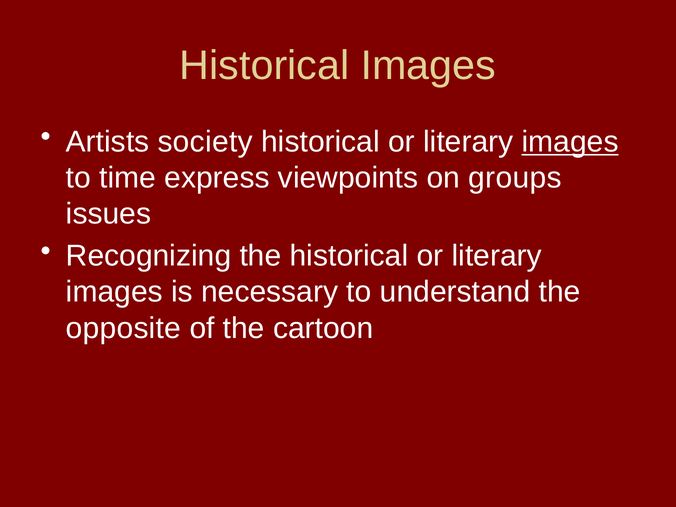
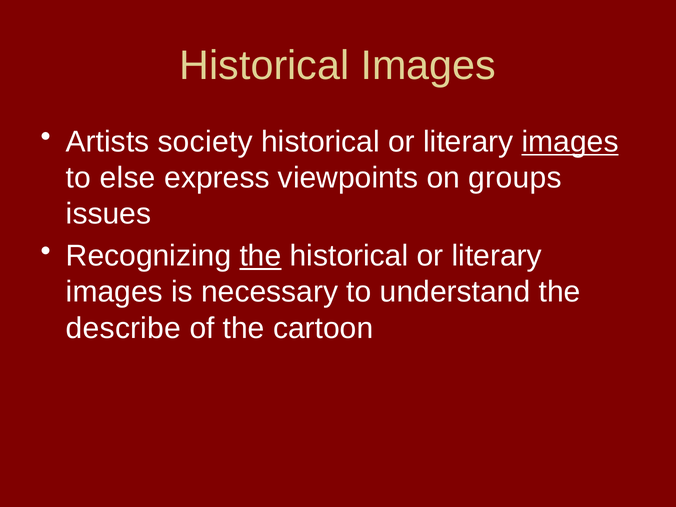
time: time -> else (128, 178)
the underline: none -> present (261, 256)
opposite: opposite -> describe (123, 328)
